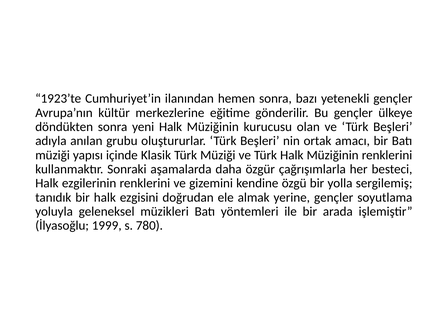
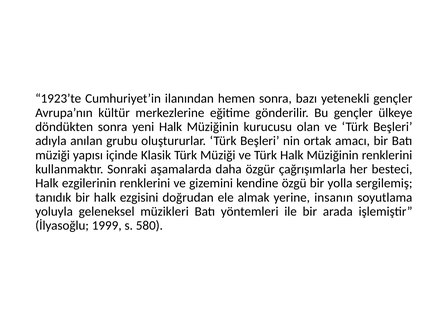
yerine gençler: gençler -> insanın (334, 197)
780: 780 -> 580 (149, 226)
